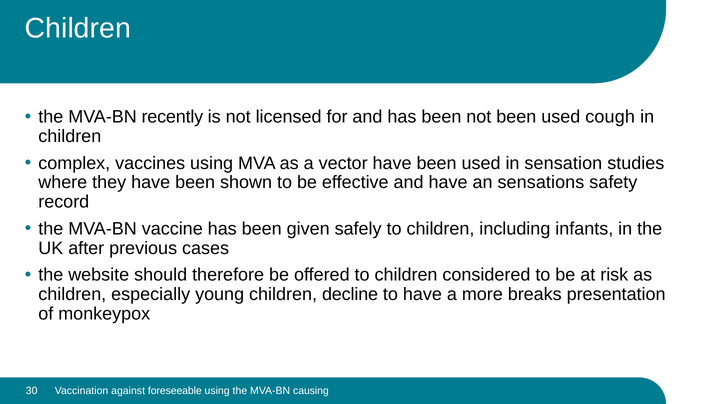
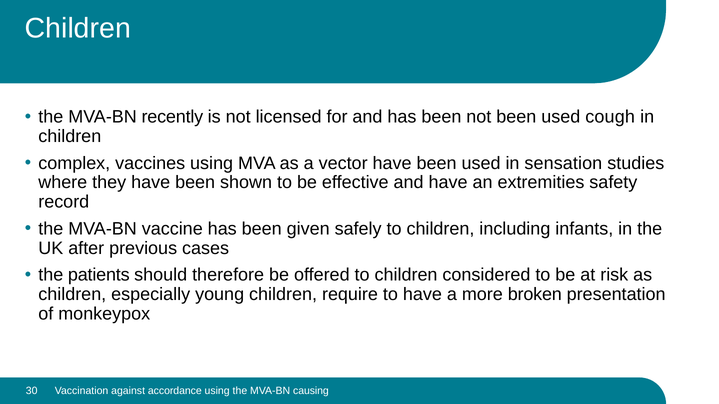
sensations: sensations -> extremities (541, 183)
website: website -> patients (99, 275)
decline: decline -> require (350, 295)
breaks: breaks -> broken (535, 295)
foreseeable: foreseeable -> accordance (175, 391)
